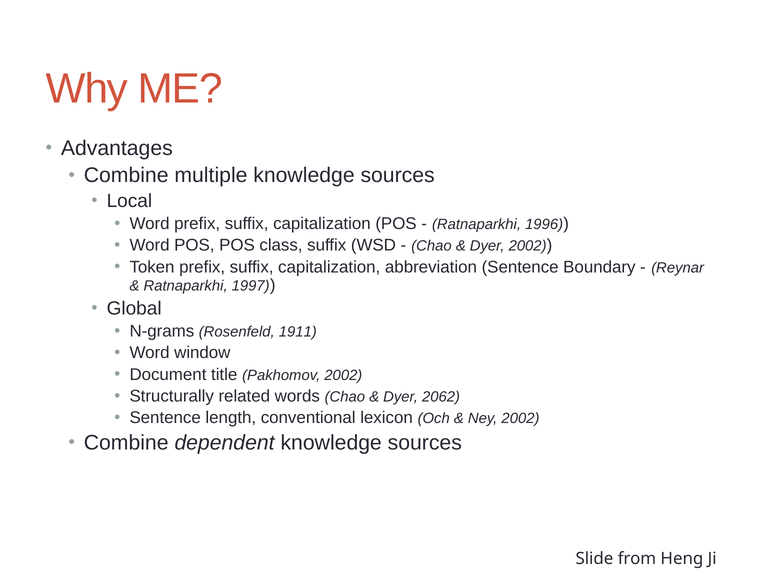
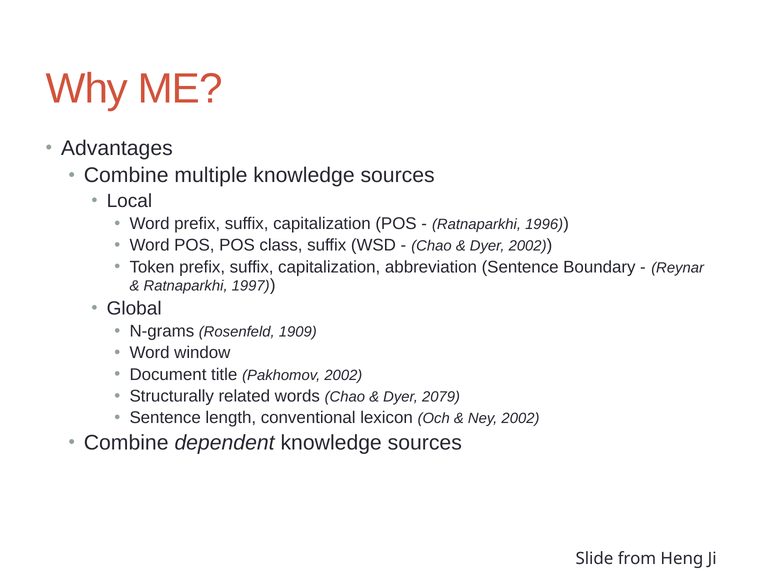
1911: 1911 -> 1909 (298, 332)
2062: 2062 -> 2079 (441, 397)
